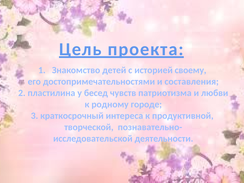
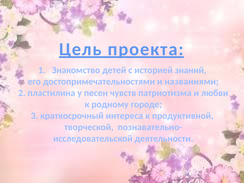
своему: своему -> знаний (191, 70)
составления: составления -> названиями (192, 82)
бесед: бесед -> песен (96, 93)
